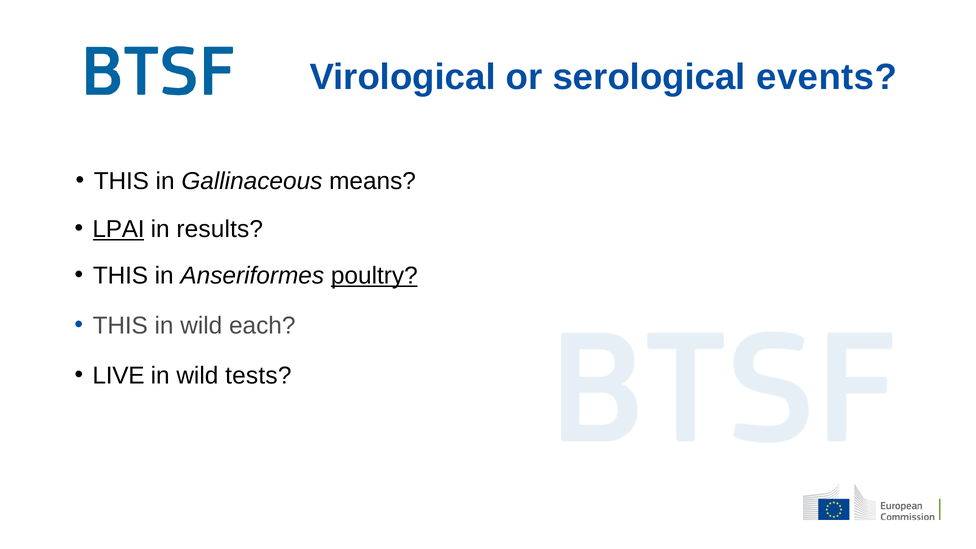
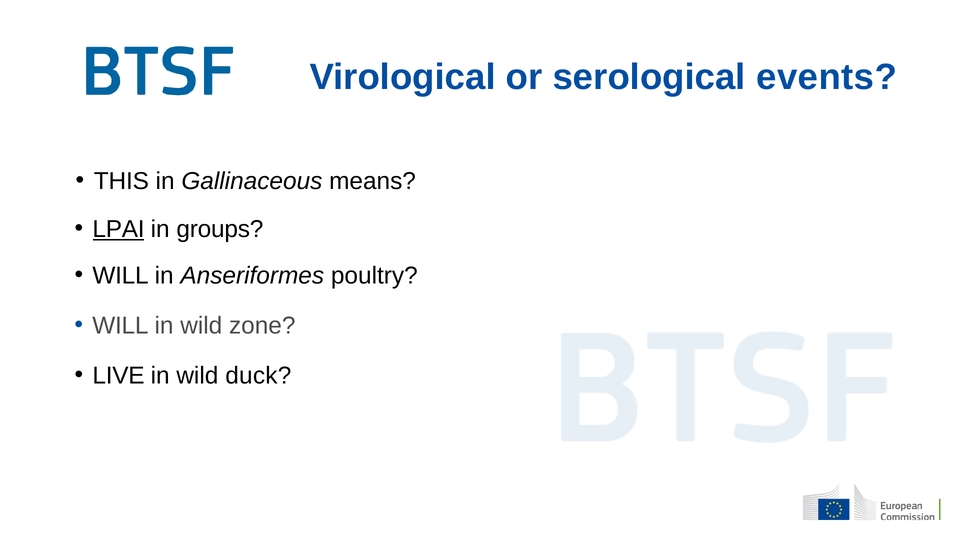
results: results -> groups (220, 229)
THIS: THIS -> WILL (121, 276)
poultry underline: present -> none (374, 276)
THIS: THIS -> WILL (120, 325)
each: each -> zone (262, 325)
tests: tests -> duck (258, 376)
